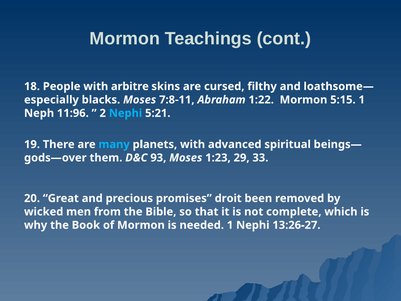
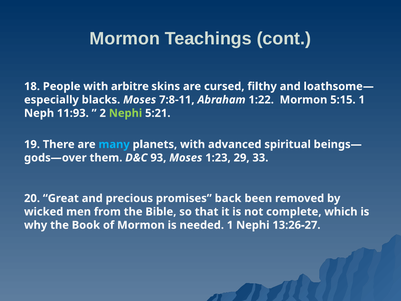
11:96: 11:96 -> 11:93 (73, 113)
Nephi colour: light blue -> light green (126, 113)
droit: droit -> back (228, 198)
